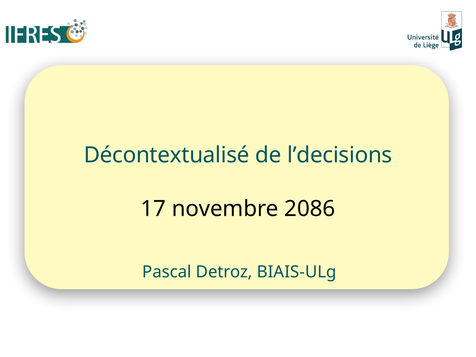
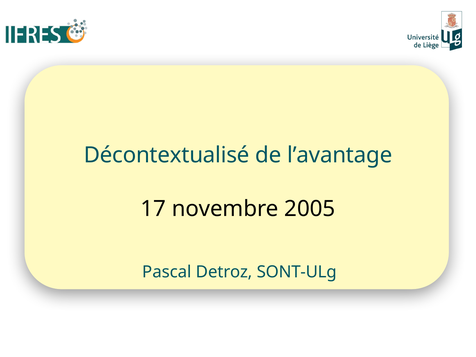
l’decisions: l’decisions -> l’avantage (340, 155)
2086: 2086 -> 2005 (310, 209)
BIAIS-ULg: BIAIS-ULg -> SONT-ULg (297, 272)
